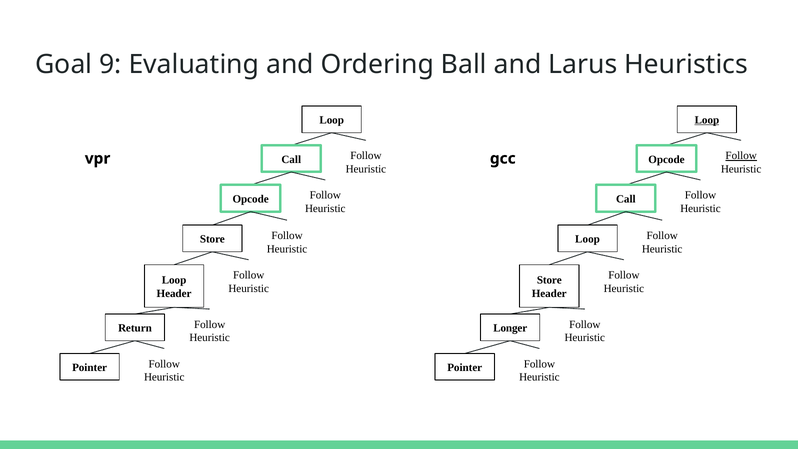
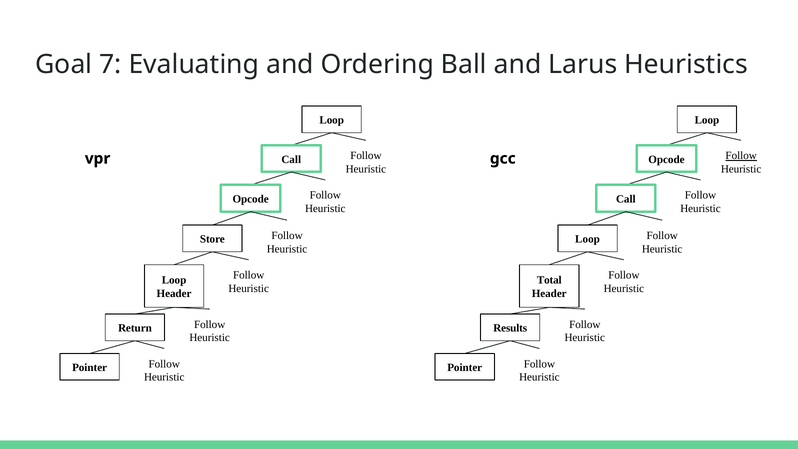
9: 9 -> 7 (110, 65)
Loop underline: present -> none (707, 120)
Store: Store -> Total (549, 280)
Longer: Longer -> Results (510, 328)
